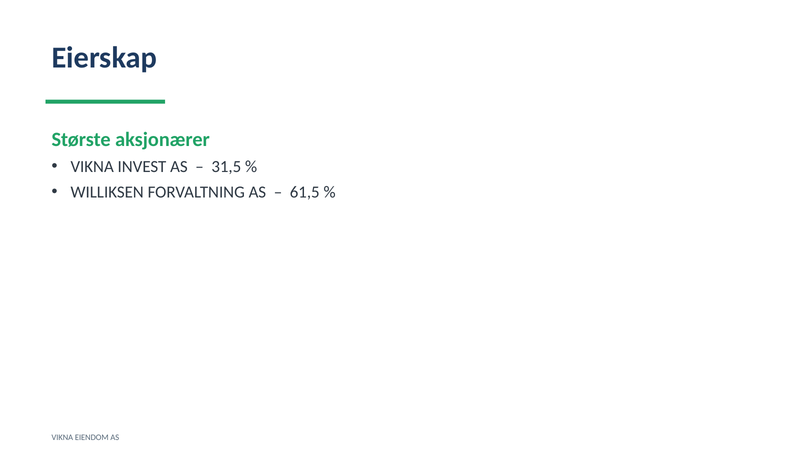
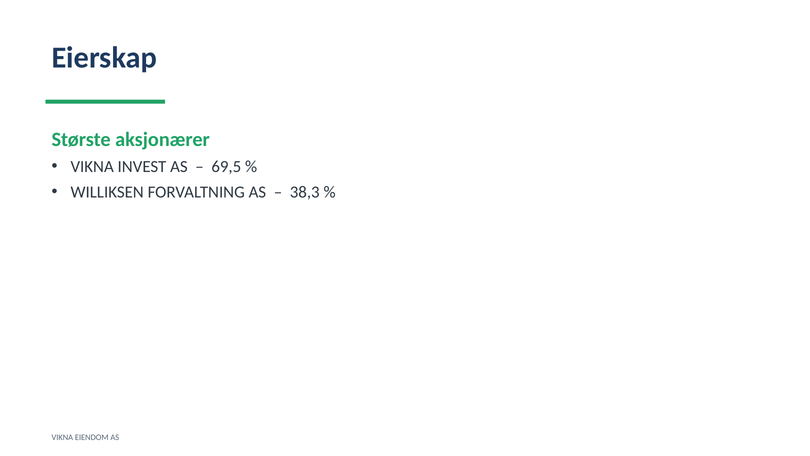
31,5: 31,5 -> 69,5 (226, 167)
61,5: 61,5 -> 38,3 (305, 192)
